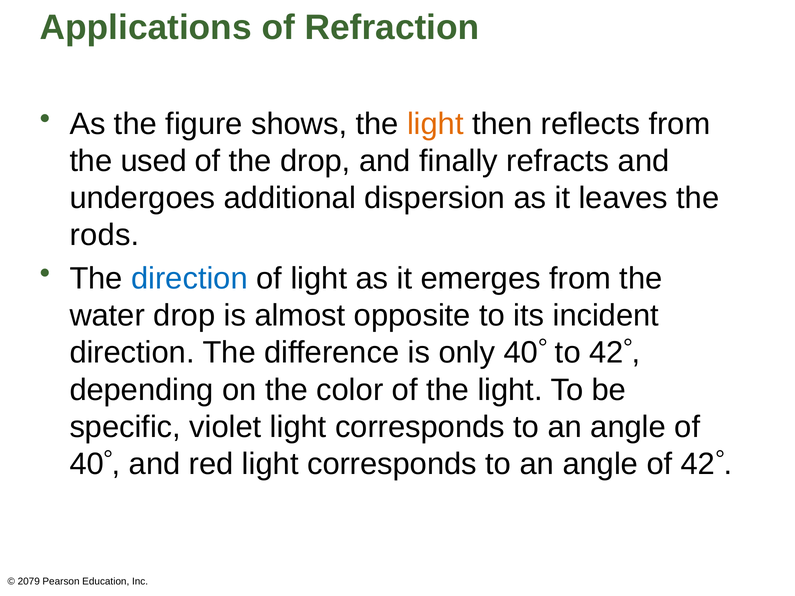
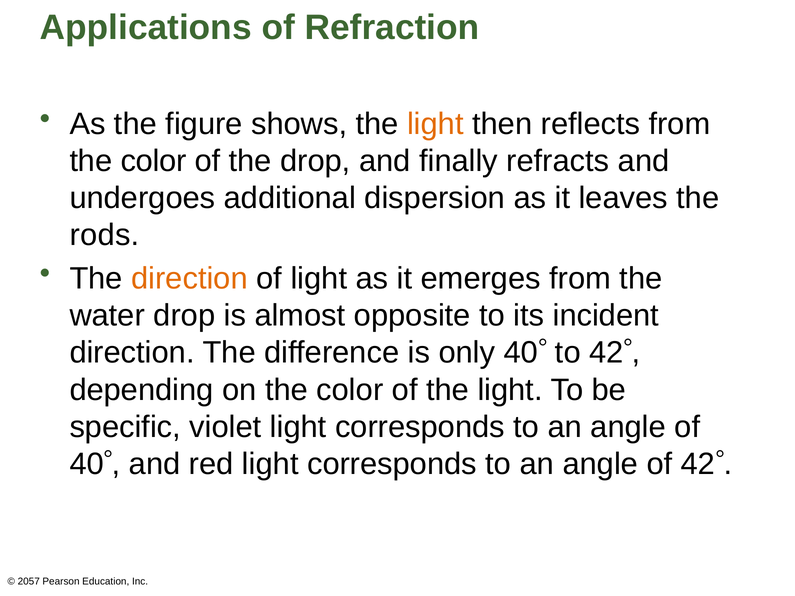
used: used -> color (154, 161)
direction colour: blue -> orange (190, 279)
2079: 2079 -> 2057 (29, 582)
